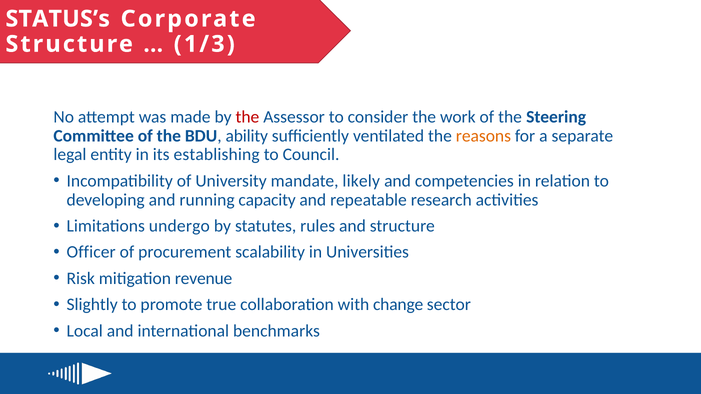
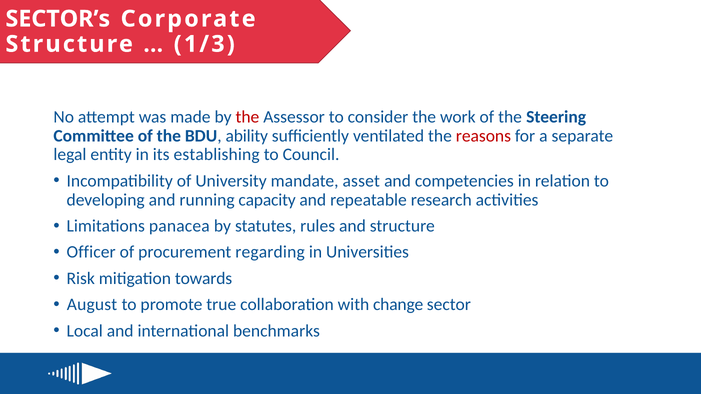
STATUS’s: STATUS’s -> SECTOR’s (58, 19)
reasons colour: orange -> red (483, 136)
likely: likely -> asset (361, 181)
undergo: undergo -> panacea (179, 226)
scalability: scalability -> regarding (270, 252)
revenue: revenue -> towards (204, 279)
Slightly: Slightly -> August (92, 305)
